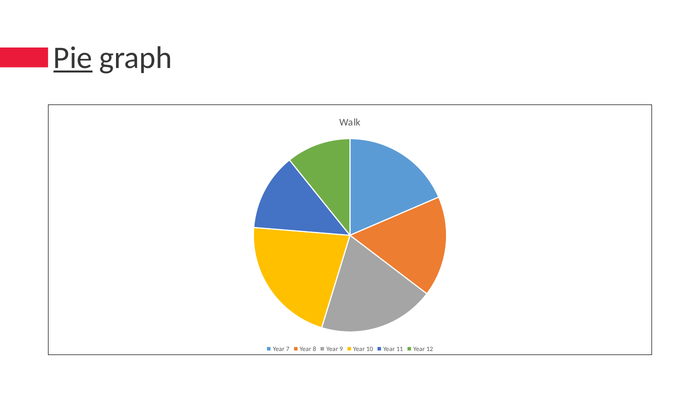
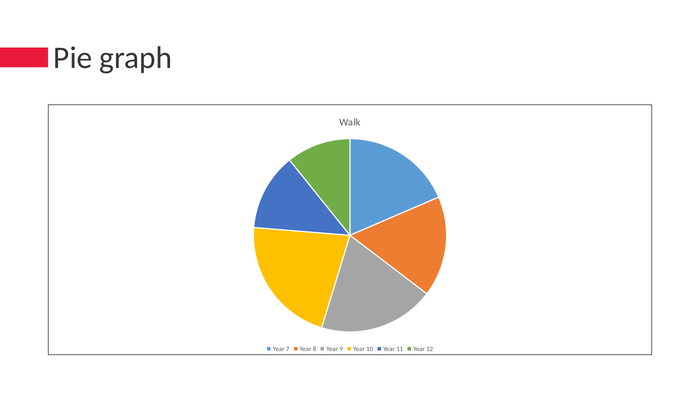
Pie underline: present -> none (73, 58)
